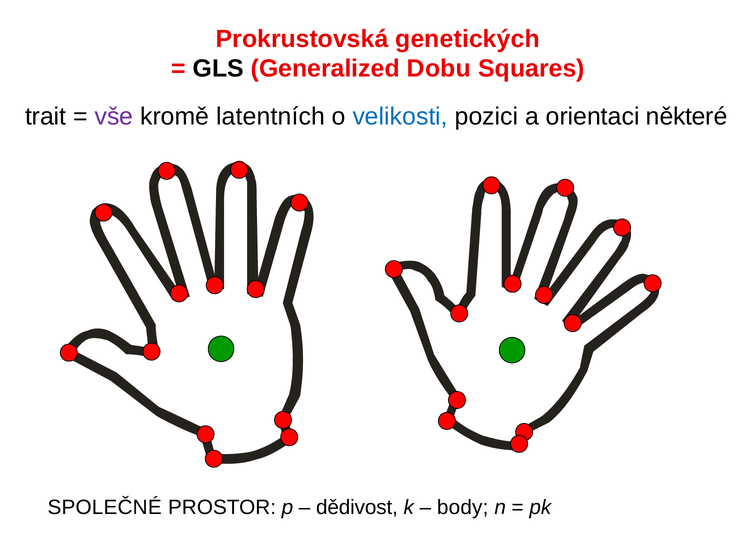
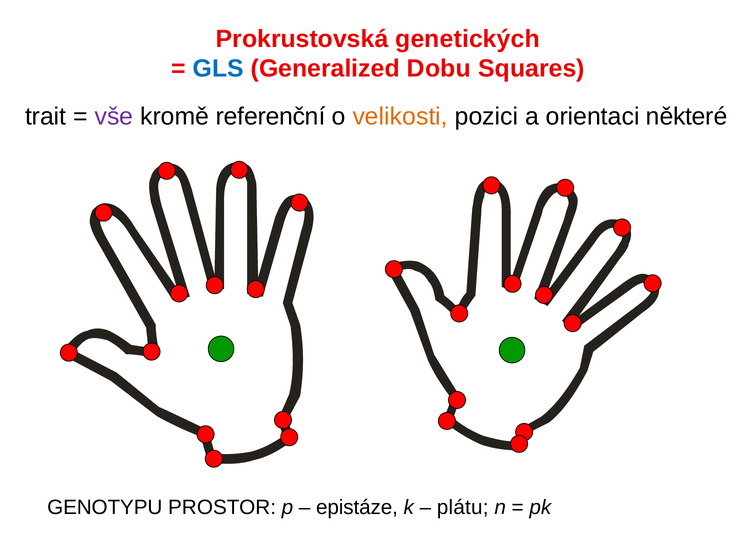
GLS colour: black -> blue (218, 69)
latentních: latentních -> referenční (271, 117)
velikosti colour: blue -> orange (400, 117)
SPOLEČNÉ: SPOLEČNÉ -> GENOTYPU (105, 507)
dědivost: dědivost -> epistáze (357, 507)
body: body -> plátu (463, 507)
